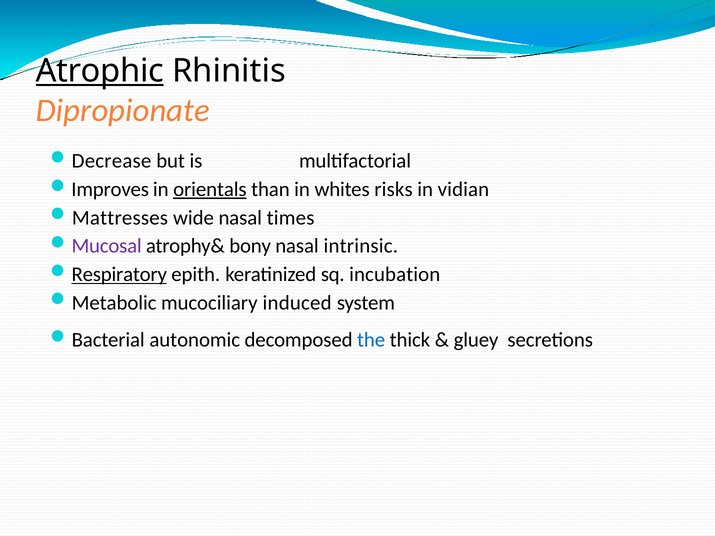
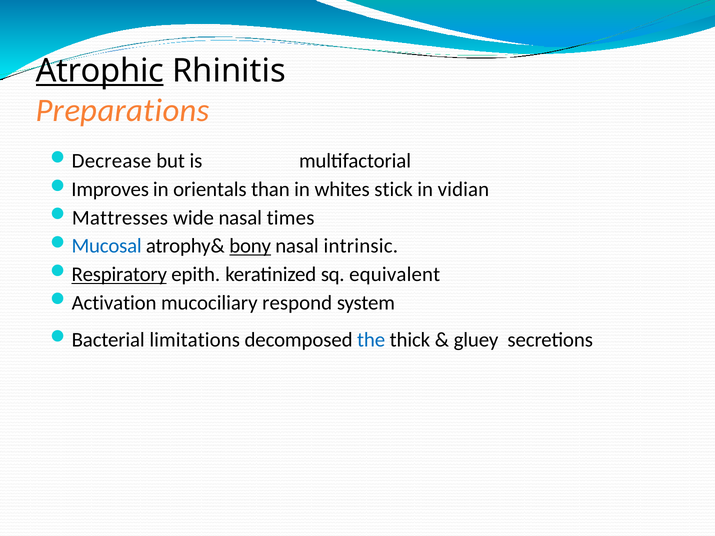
Dipropionate: Dipropionate -> Preparations (123, 110)
orientals underline: present -> none (210, 189)
risks: risks -> stick (394, 189)
Mucosal colour: purple -> blue (107, 246)
bony underline: none -> present (250, 246)
incubation: incubation -> equivalent (395, 275)
Metabolic: Metabolic -> Activation (114, 303)
induced: induced -> respond (297, 303)
autonomic: autonomic -> limitations (195, 340)
